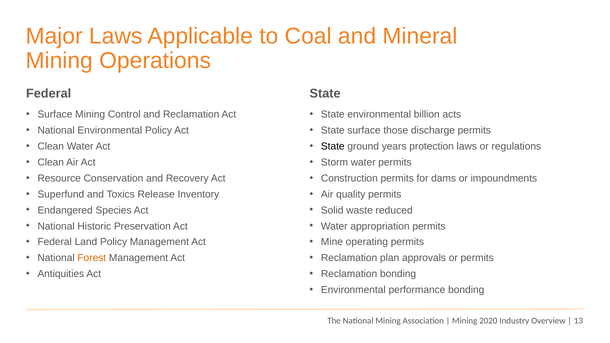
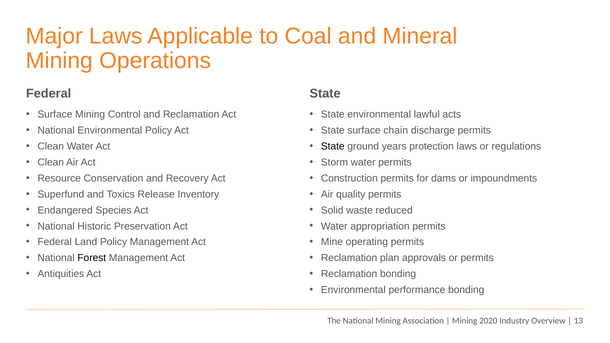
billion: billion -> lawful (427, 115)
those: those -> chain (396, 131)
Forest colour: orange -> black (92, 258)
